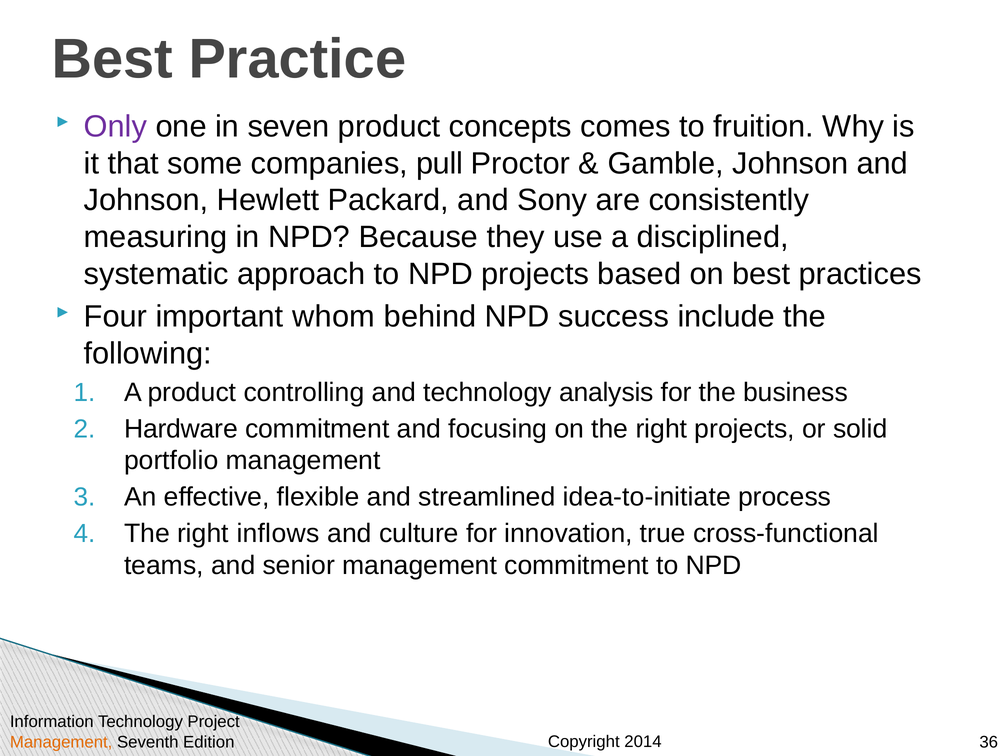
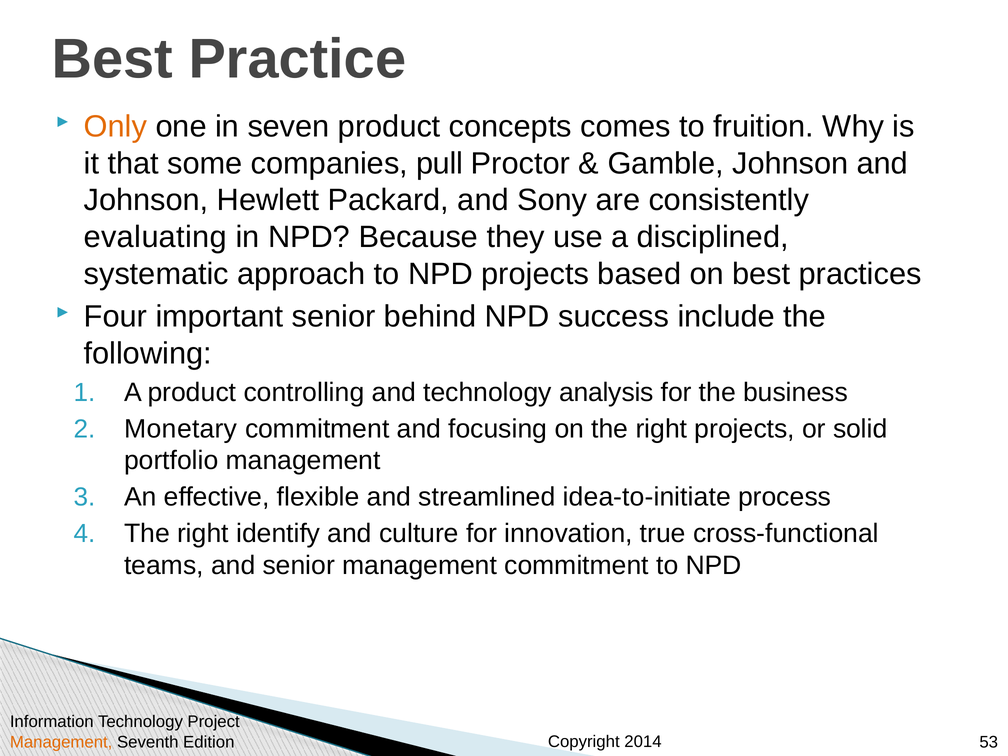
Only colour: purple -> orange (115, 126)
measuring: measuring -> evaluating (155, 237)
important whom: whom -> senior (334, 317)
Hardware: Hardware -> Monetary (181, 429)
inflows: inflows -> identify (278, 534)
36: 36 -> 53 (989, 742)
